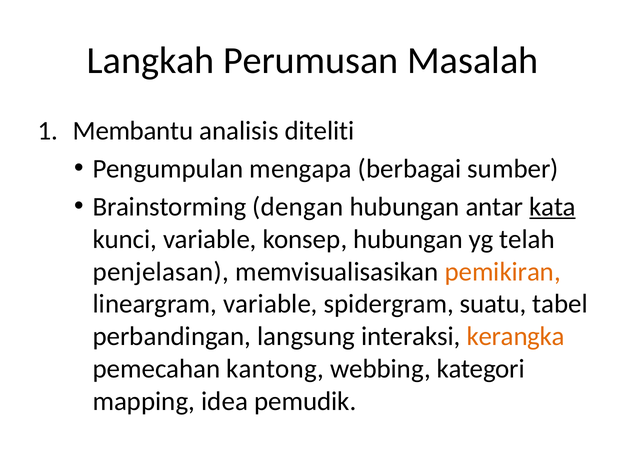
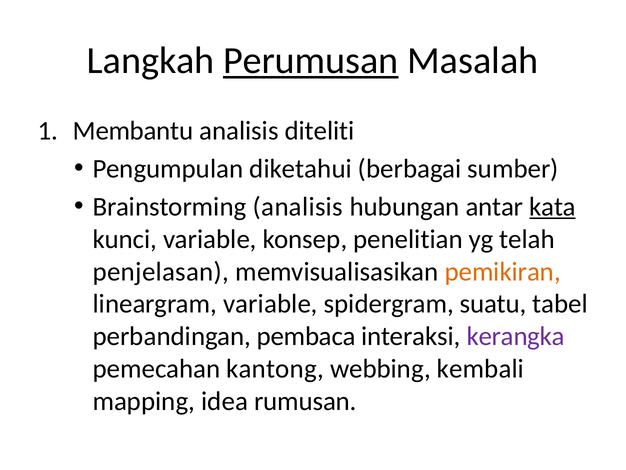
Perumusan underline: none -> present (311, 61)
mengapa: mengapa -> diketahui (301, 169)
Brainstorming dengan: dengan -> analisis (298, 207)
konsep hubungan: hubungan -> penelitian (408, 239)
langsung: langsung -> pembaca (306, 336)
kerangka colour: orange -> purple (516, 336)
kategori: kategori -> kembali (480, 368)
pemudik: pemudik -> rumusan (305, 401)
